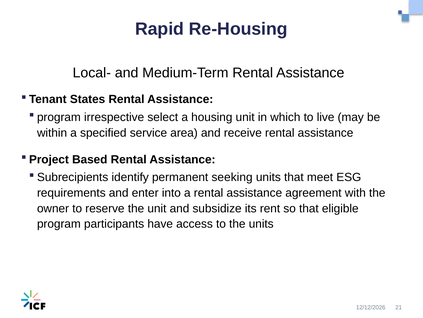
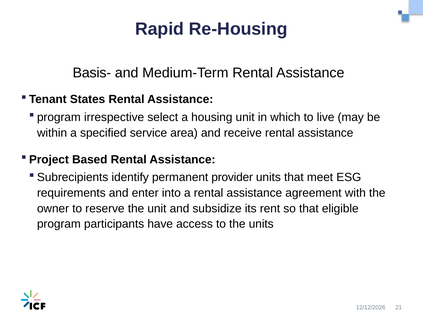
Local-: Local- -> Basis- (92, 73)
seeking: seeking -> provider (232, 177)
